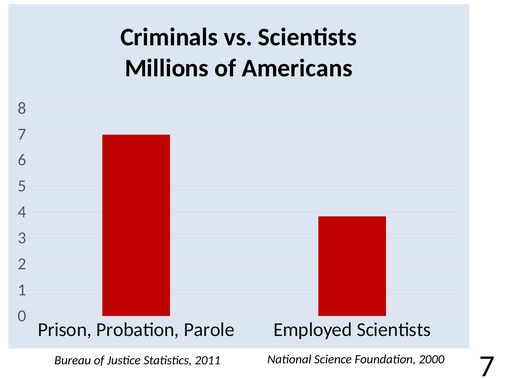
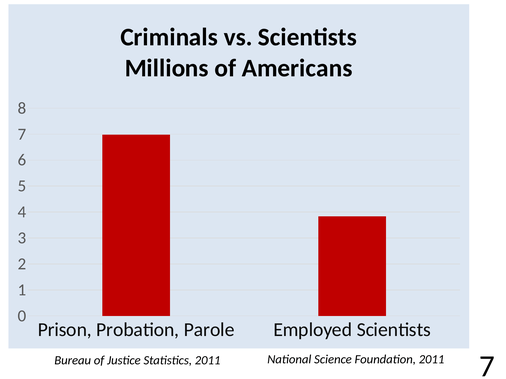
Foundation 2000: 2000 -> 2011 (432, 360)
